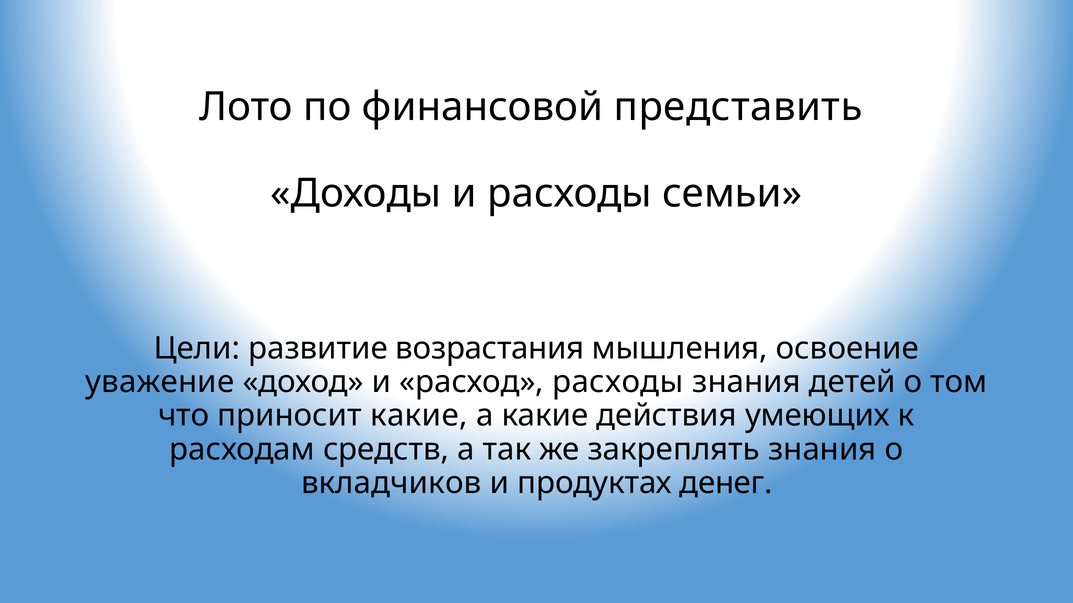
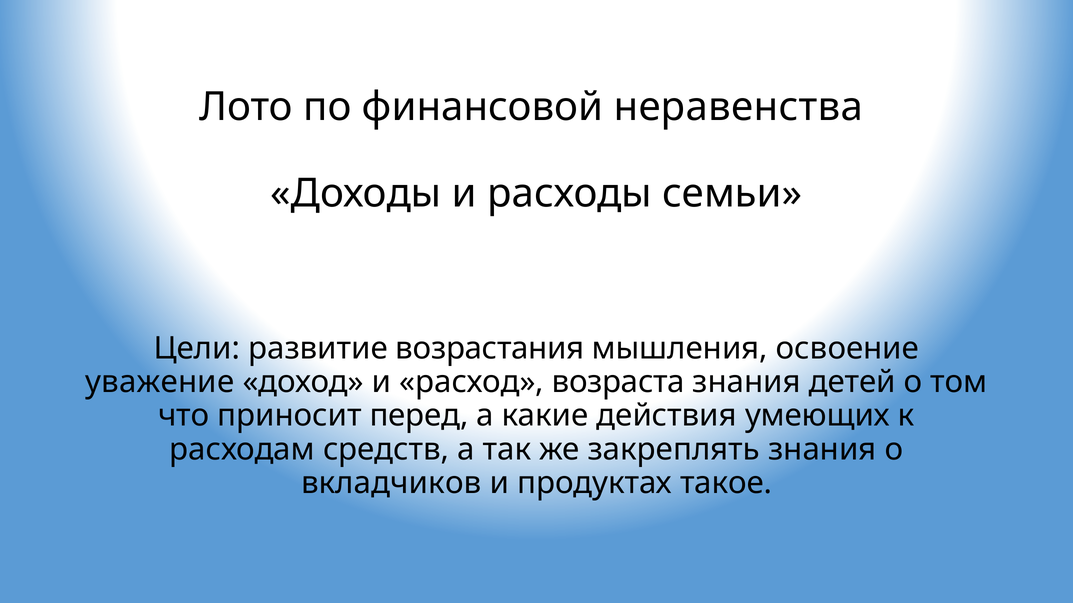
представить: представить -> неравенства (738, 107)
расход расходы: расходы -> возраста (618, 382)
приносит какие: какие -> перед (419, 416)
денег: денег -> такое (726, 483)
